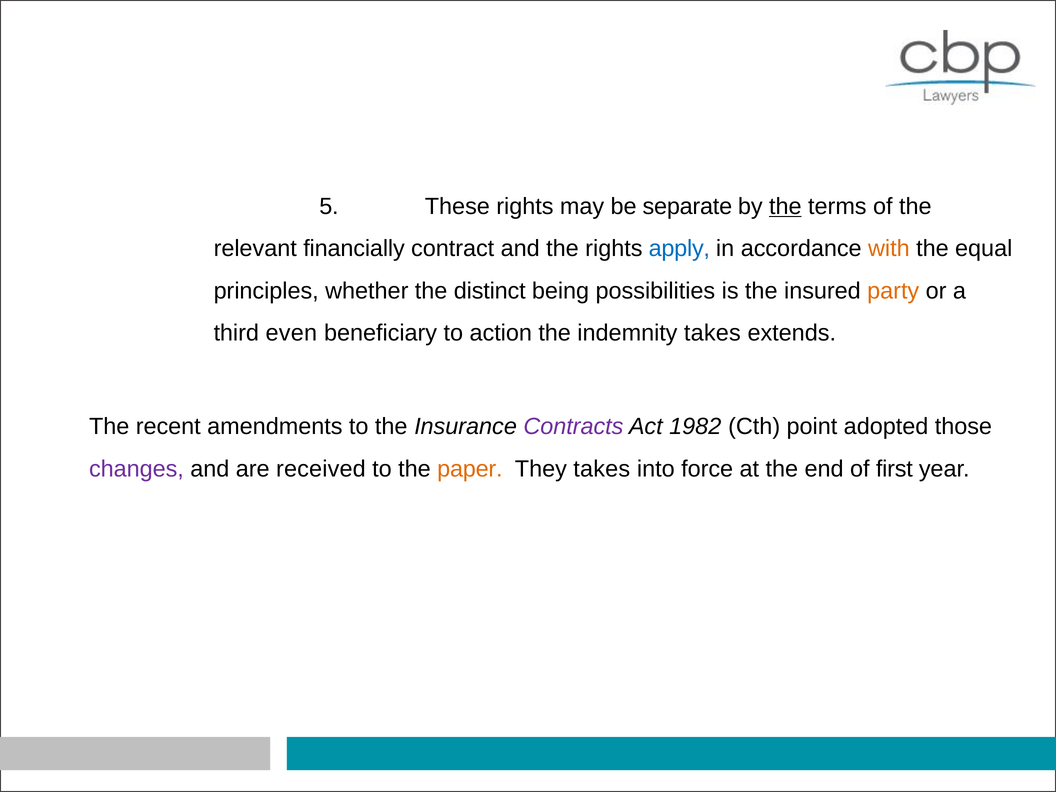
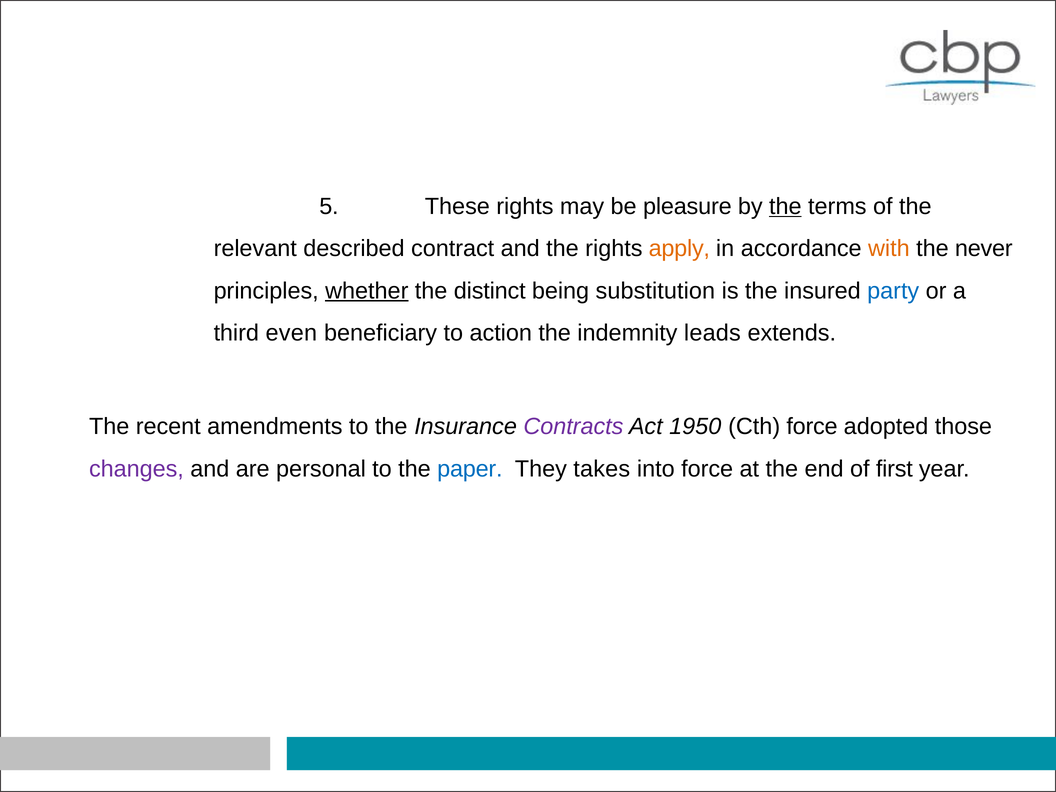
separate: separate -> pleasure (687, 206)
financially: financially -> described (354, 249)
apply colour: blue -> orange (679, 249)
equal: equal -> never (984, 249)
whether underline: none -> present (367, 291)
possibilities: possibilities -> substitution (655, 291)
party colour: orange -> blue (893, 291)
indemnity takes: takes -> leads (712, 333)
1982: 1982 -> 1950 (695, 427)
Cth point: point -> force (812, 427)
received: received -> personal (321, 469)
paper colour: orange -> blue (470, 469)
